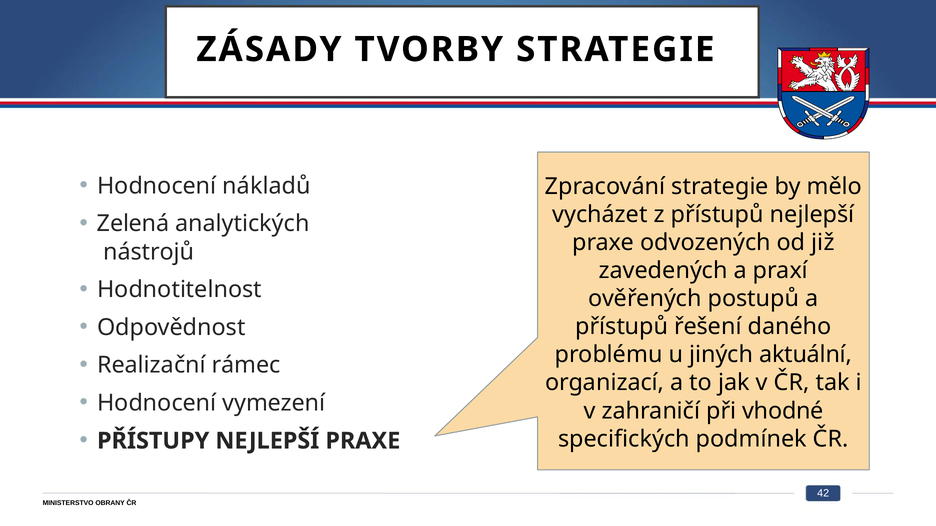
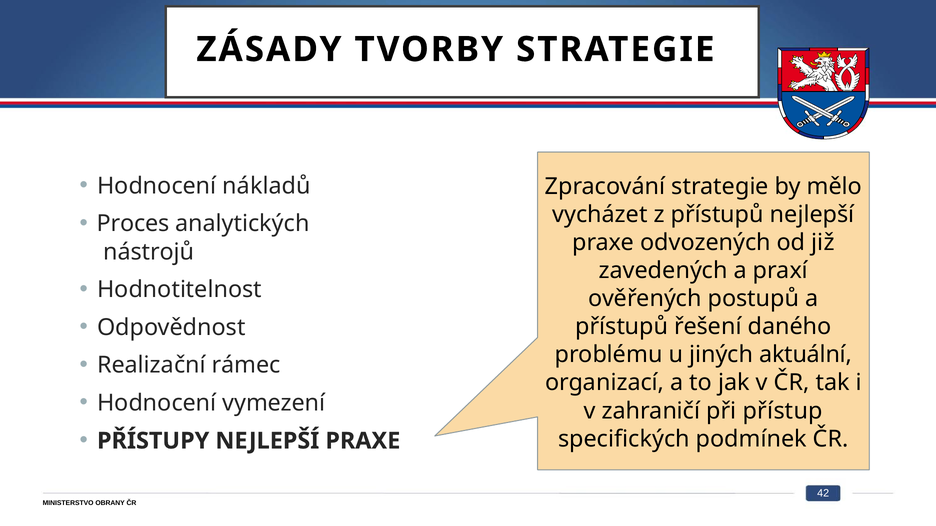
Zelená: Zelená -> Proces (133, 224)
vhodné: vhodné -> přístup (783, 411)
